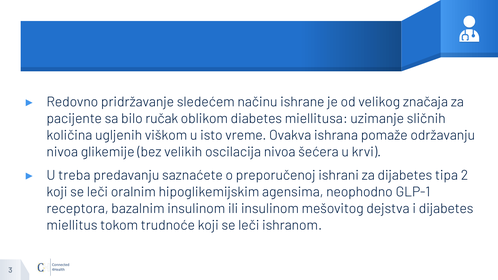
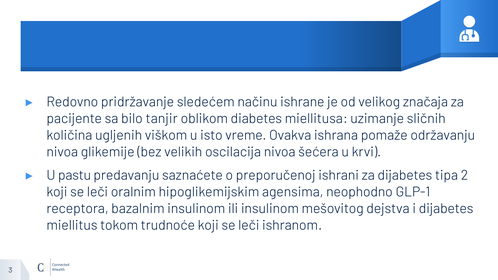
ručak: ručak -> tanjir (162, 119)
treba: treba -> pastu (74, 175)
